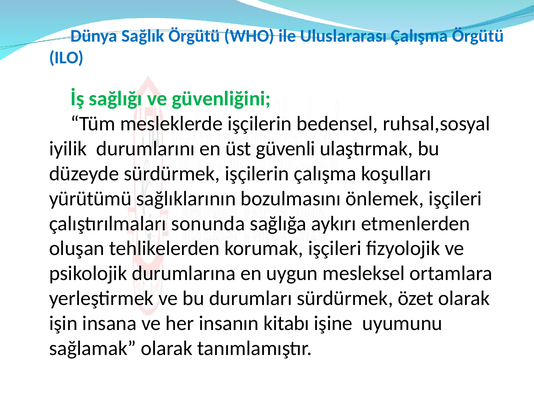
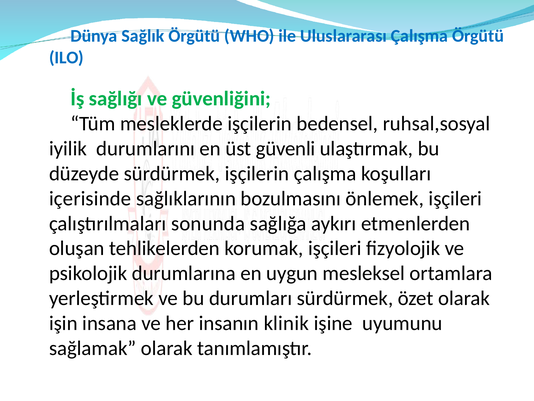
yürütümü: yürütümü -> içerisinde (90, 198)
kitabı: kitabı -> klinik (286, 323)
